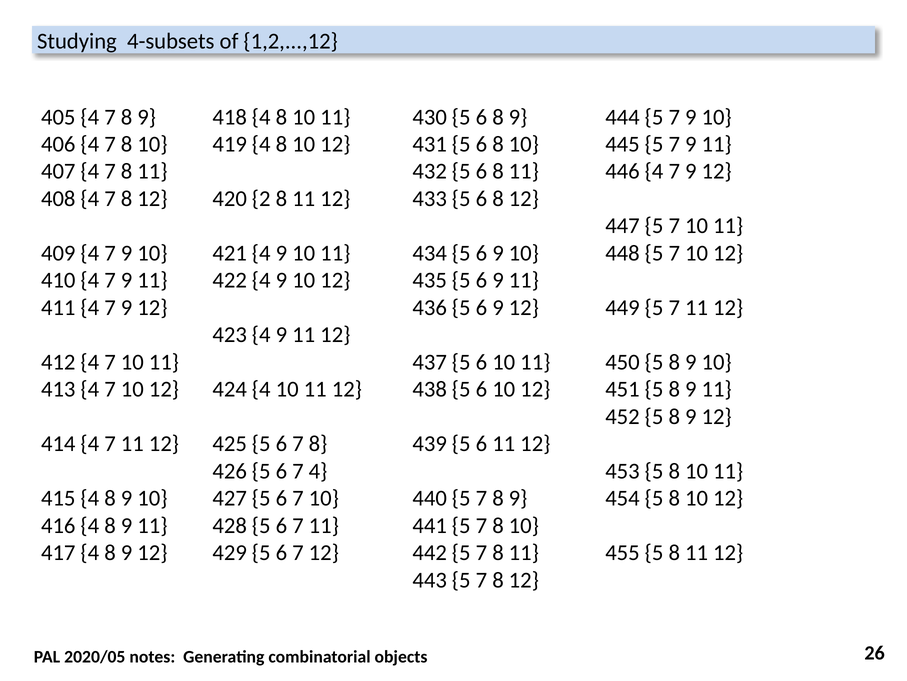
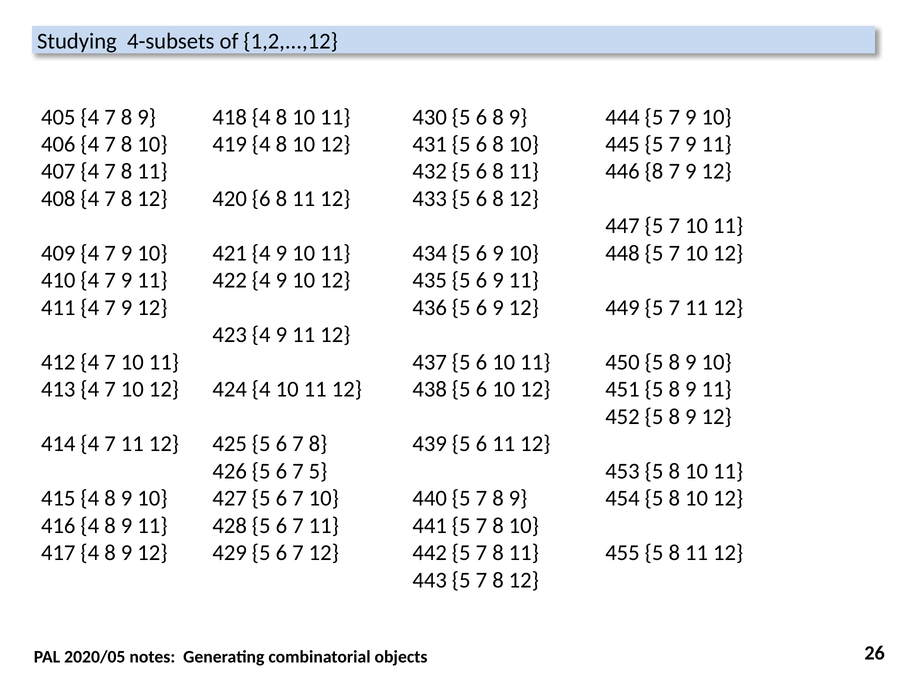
446 4: 4 -> 8 (654, 171)
420 2: 2 -> 6 (261, 199)
7 4: 4 -> 5 (318, 471)
